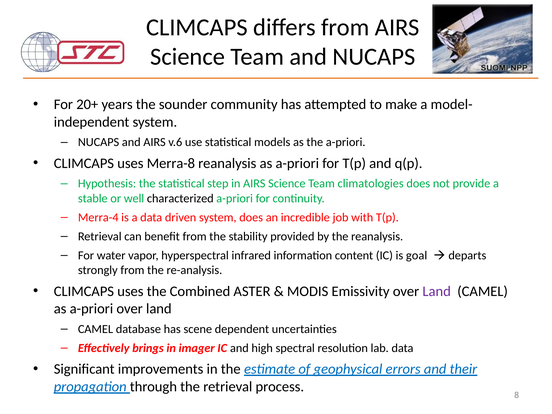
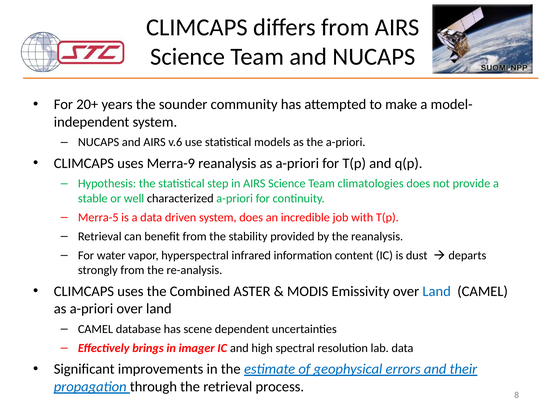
Merra-8: Merra-8 -> Merra-9 (171, 163)
Merra-4: Merra-4 -> Merra-5 (98, 217)
goal: goal -> dust (417, 255)
Land colour: purple -> blue (437, 291)
